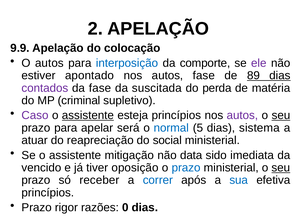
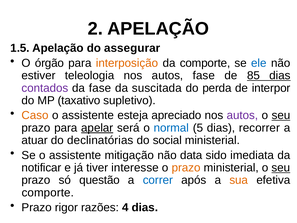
9.9: 9.9 -> 1.5 (20, 48)
colocação: colocação -> assegurar (132, 48)
O autos: autos -> órgão (49, 63)
interposição colour: blue -> orange (127, 63)
ele colour: purple -> blue (259, 63)
apontado: apontado -> teleologia (90, 75)
89: 89 -> 85 (253, 75)
matéria: matéria -> interpor (271, 88)
criminal: criminal -> taxativo (79, 100)
Caso colour: purple -> orange (35, 115)
assistente underline: present -> none (88, 115)
esteja princípios: princípios -> apreciado (176, 115)
apelar underline: none -> present (97, 128)
sistema: sistema -> recorrer (259, 128)
reapreciação: reapreciação -> declinatórias (100, 140)
vencido: vencido -> notificar (41, 168)
oposição: oposição -> interesse (135, 168)
prazo colour: blue -> orange (186, 168)
receber: receber -> questão (100, 180)
sua colour: blue -> orange (239, 180)
princípios: princípios -> comporte (48, 192)
0: 0 -> 4 (125, 207)
